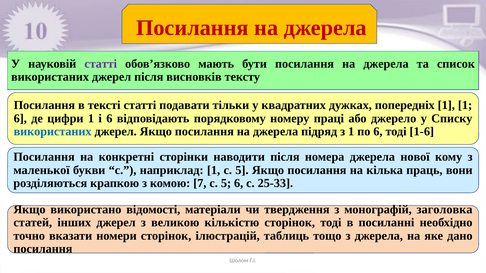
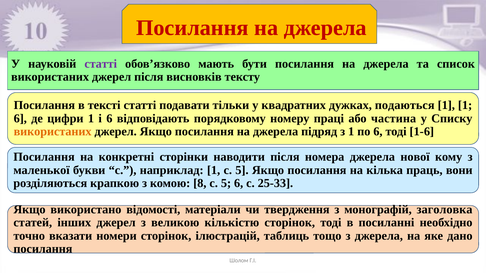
попередніх: попередніх -> подаються (405, 105)
джерело: джерело -> частина (394, 119)
використаних colour: blue -> orange (53, 132)
7: 7 -> 8 (200, 183)
